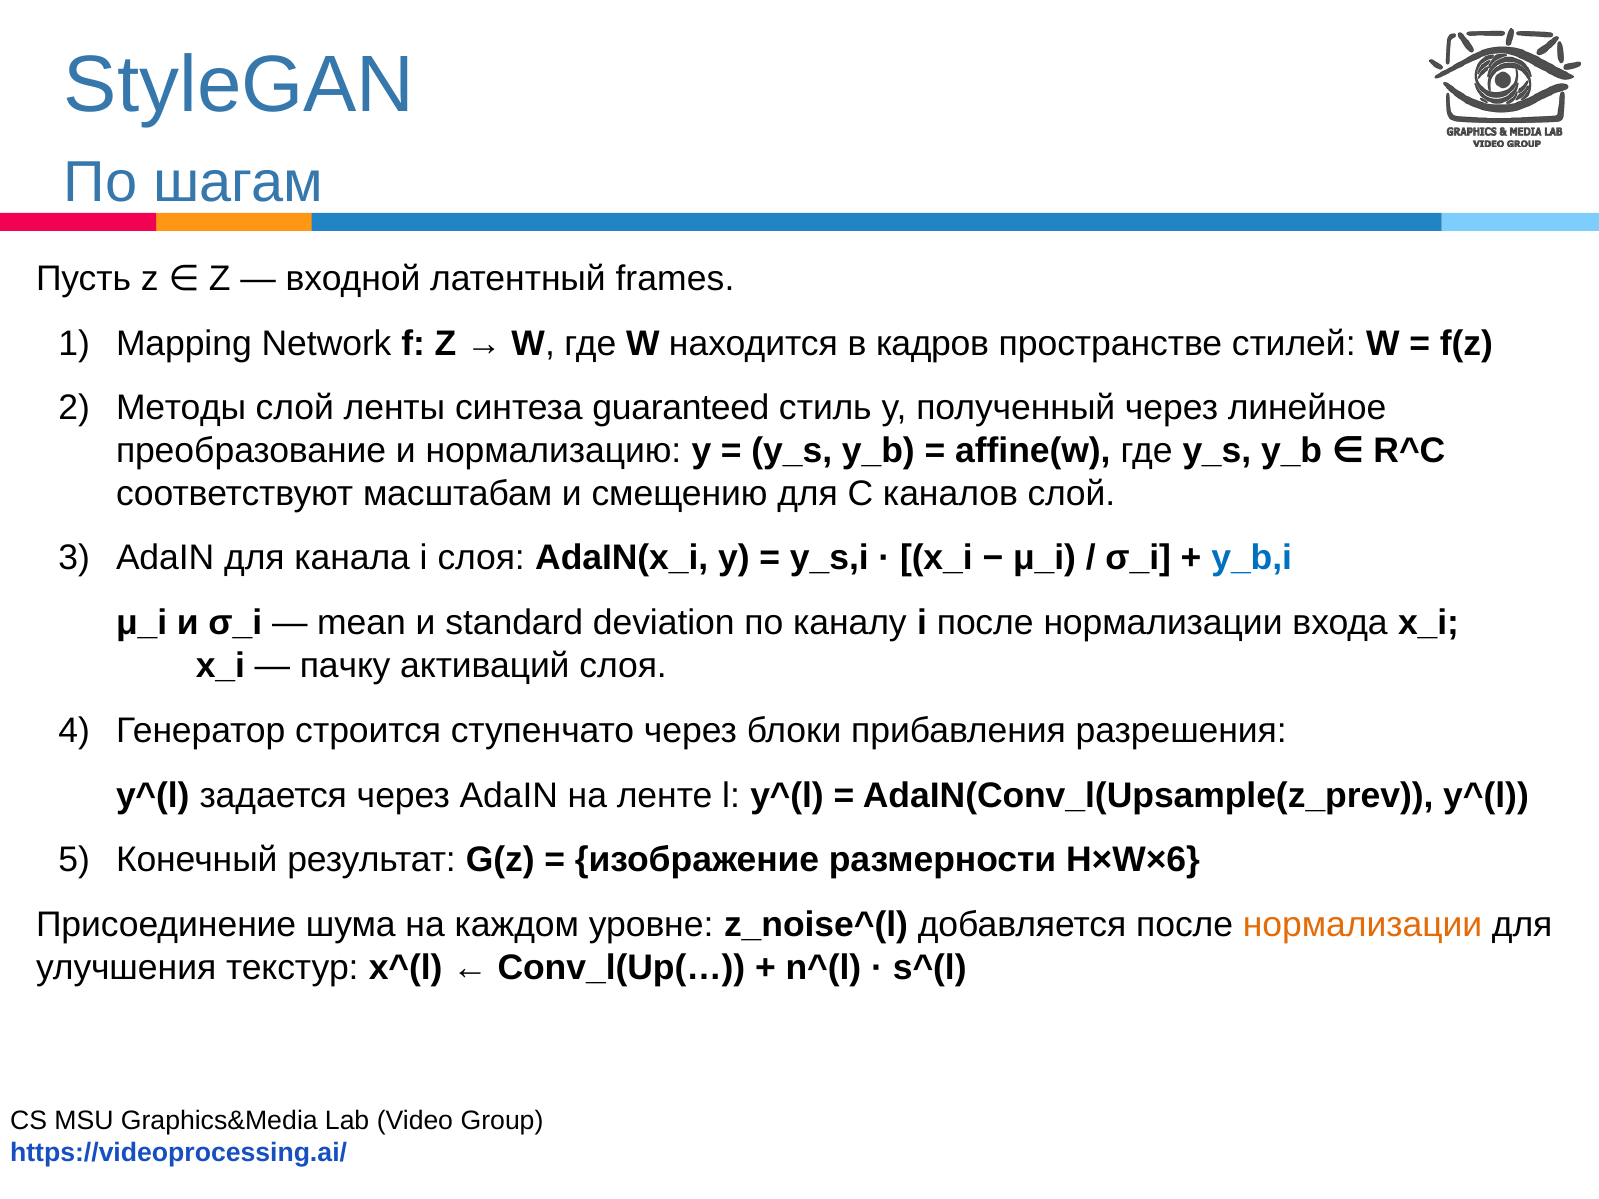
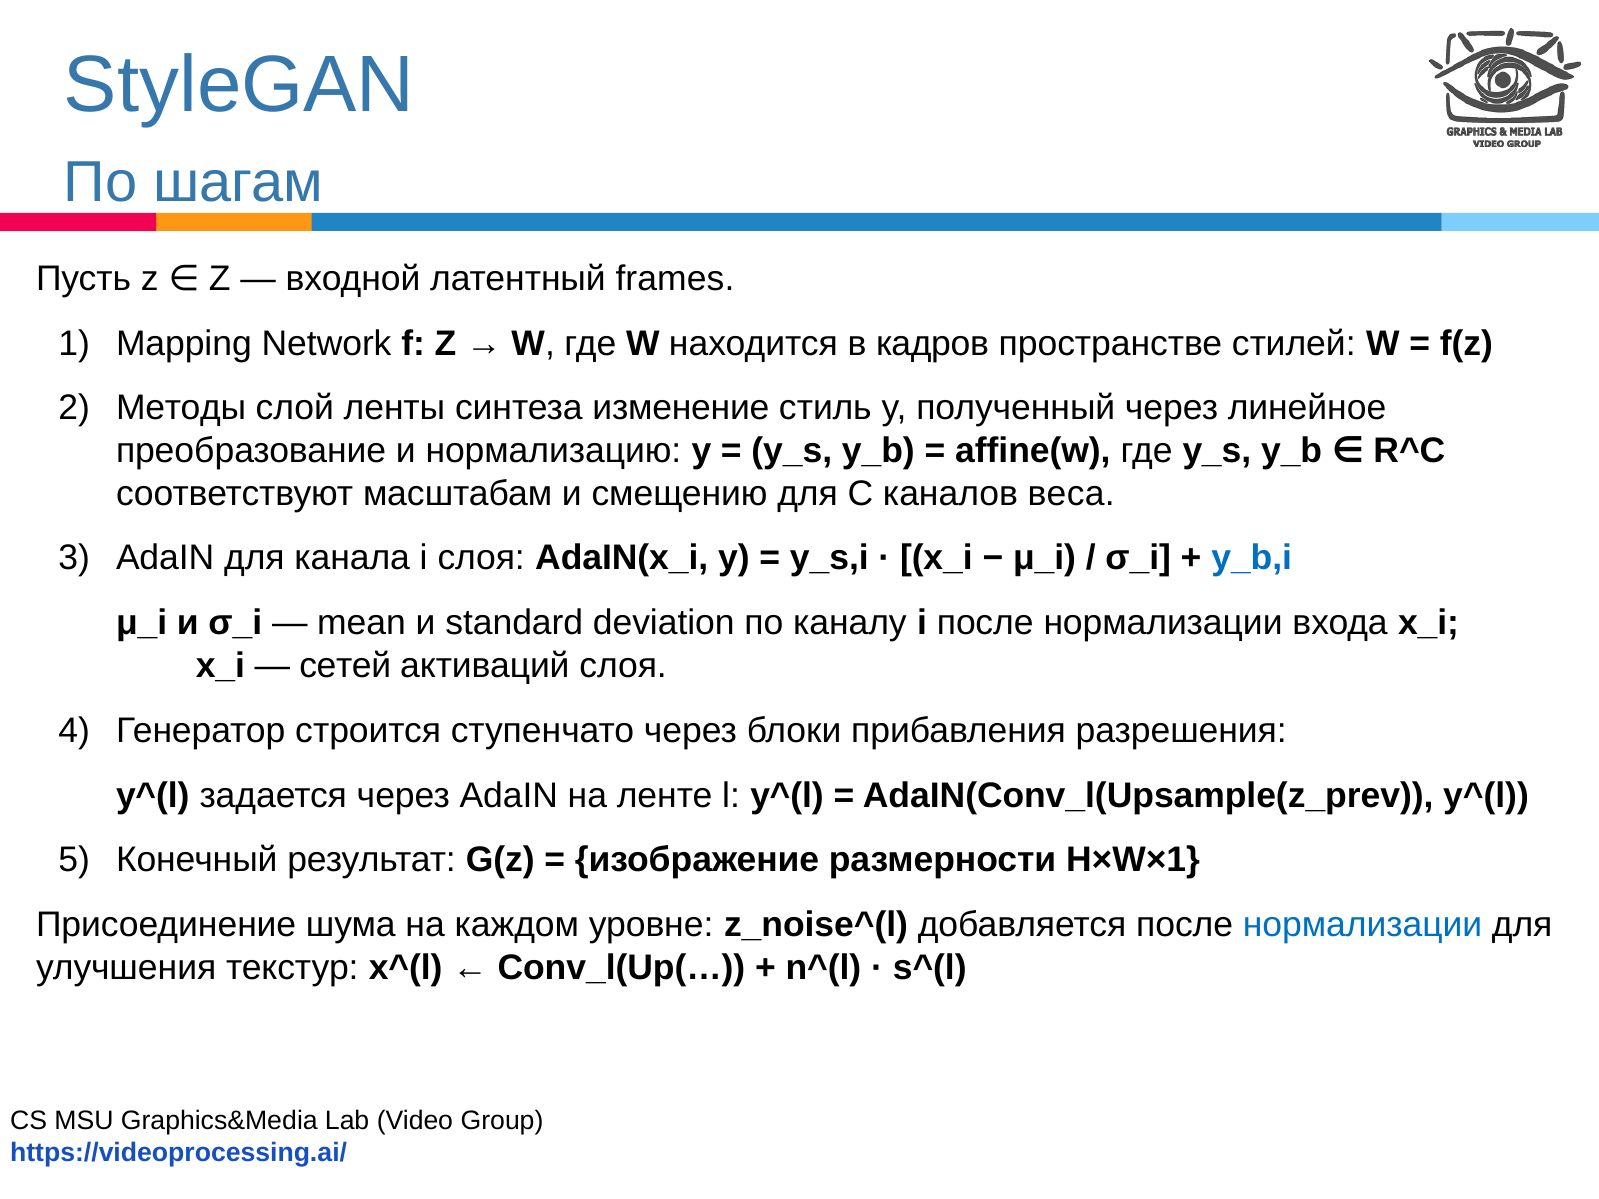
guaranteed: guaranteed -> изменение (681, 408)
каналов слой: слой -> веса (1071, 494)
пачку: пачку -> сетей (345, 666)
H×W×6: H×W×6 -> H×W×1 (1133, 860)
нормализации colour: orange -> blue (1363, 925)
